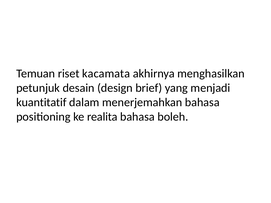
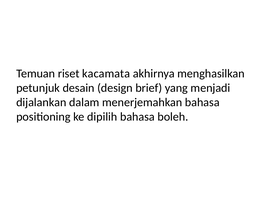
kuantitatif: kuantitatif -> dijalankan (41, 102)
realita: realita -> dipilih (102, 117)
